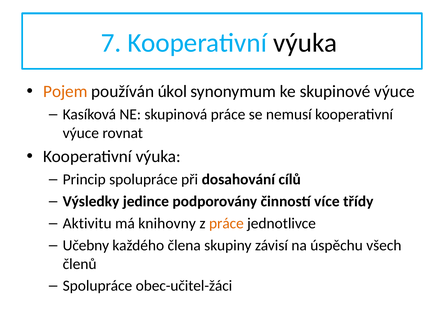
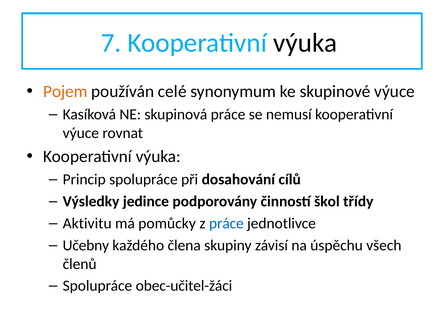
úkol: úkol -> celé (172, 91)
více: více -> škol (327, 202)
knihovny: knihovny -> pomůcky (167, 223)
práce colour: orange -> blue (226, 223)
